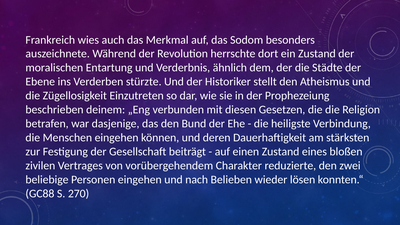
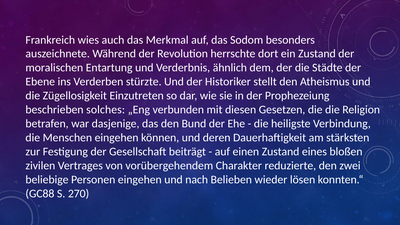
deinem: deinem -> solches (106, 110)
